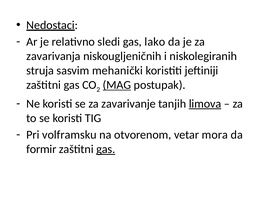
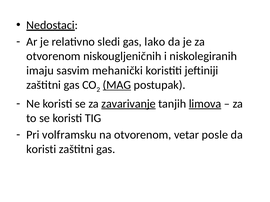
zavarivanja: zavarivanja -> otvorenom (53, 56)
struja: struja -> imaju (40, 71)
zavarivanje underline: none -> present (128, 104)
mora: mora -> posle (215, 135)
formir: formir -> koristi (41, 150)
gas underline: present -> none (106, 150)
